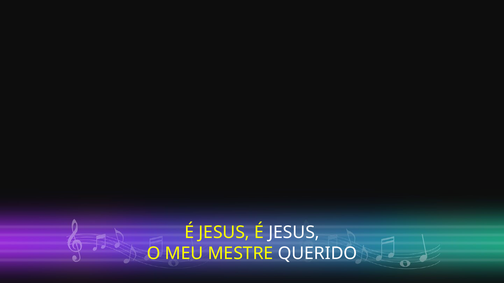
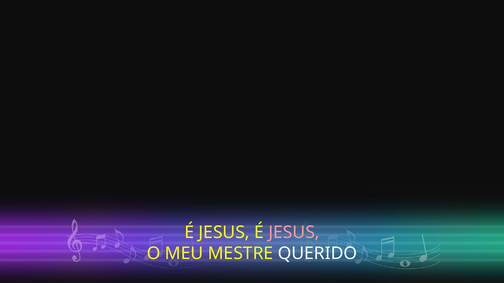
JESUS colour: white -> pink (294, 233)
